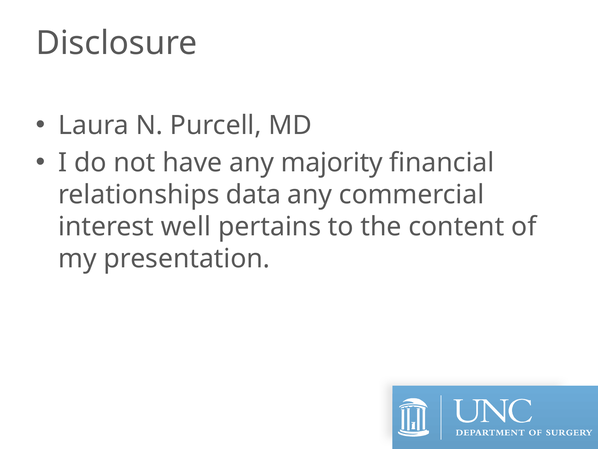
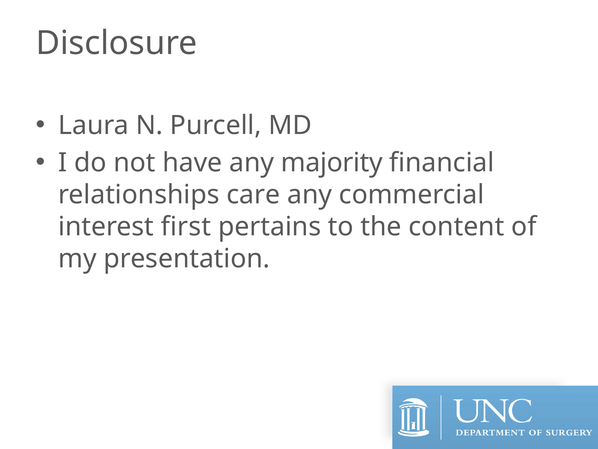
data: data -> care (253, 195)
well: well -> first (186, 226)
